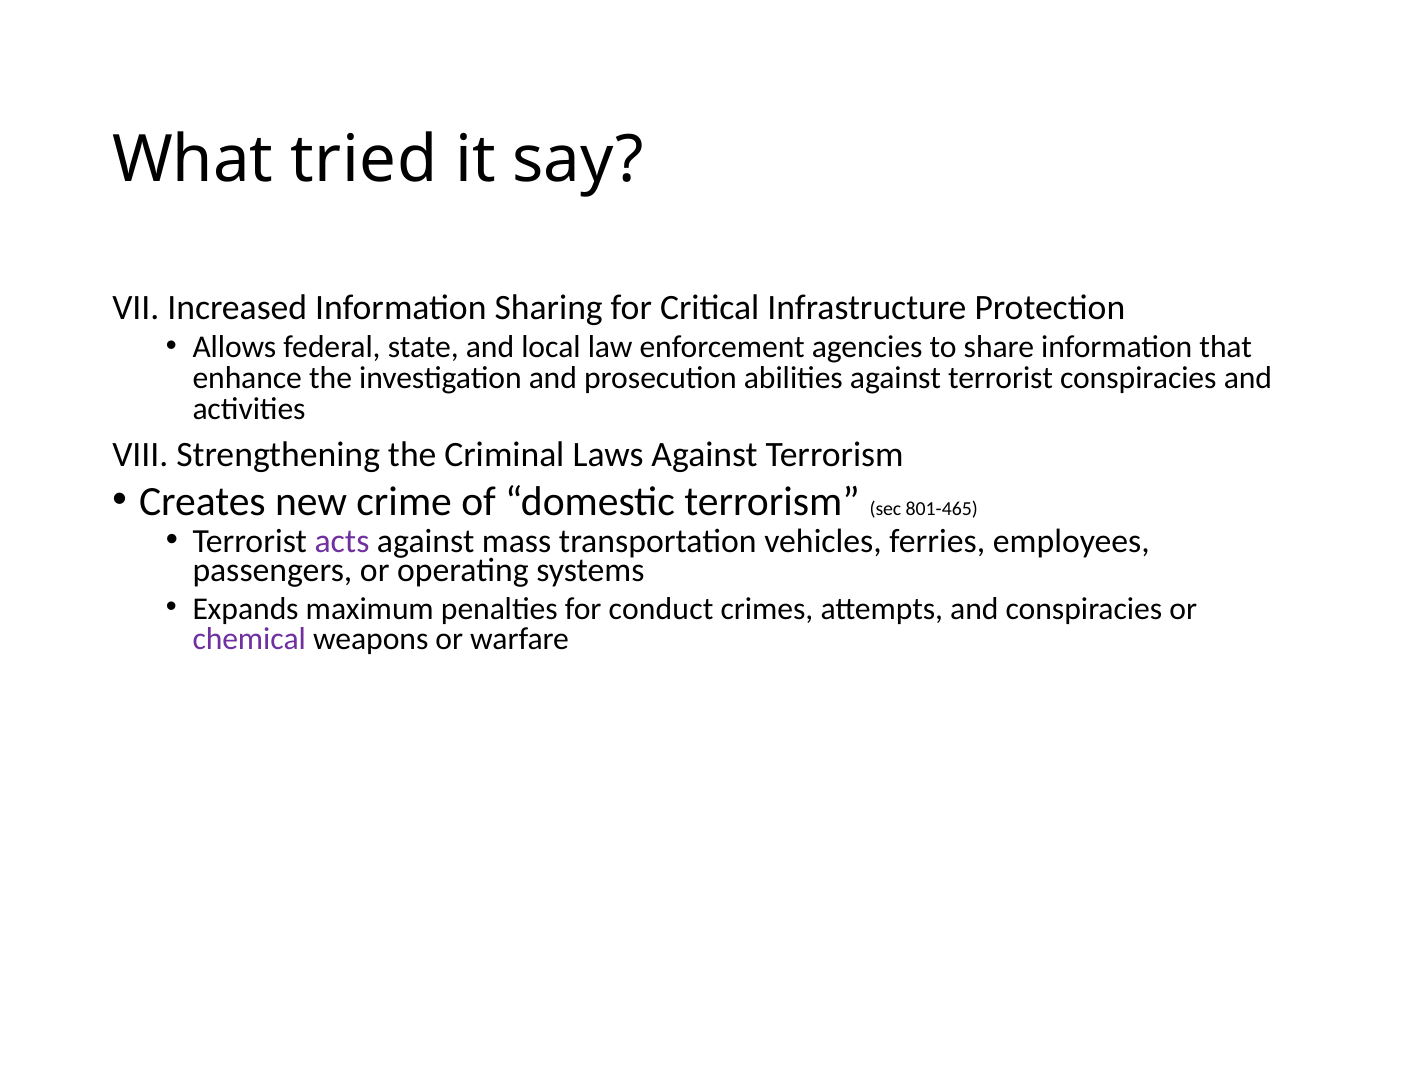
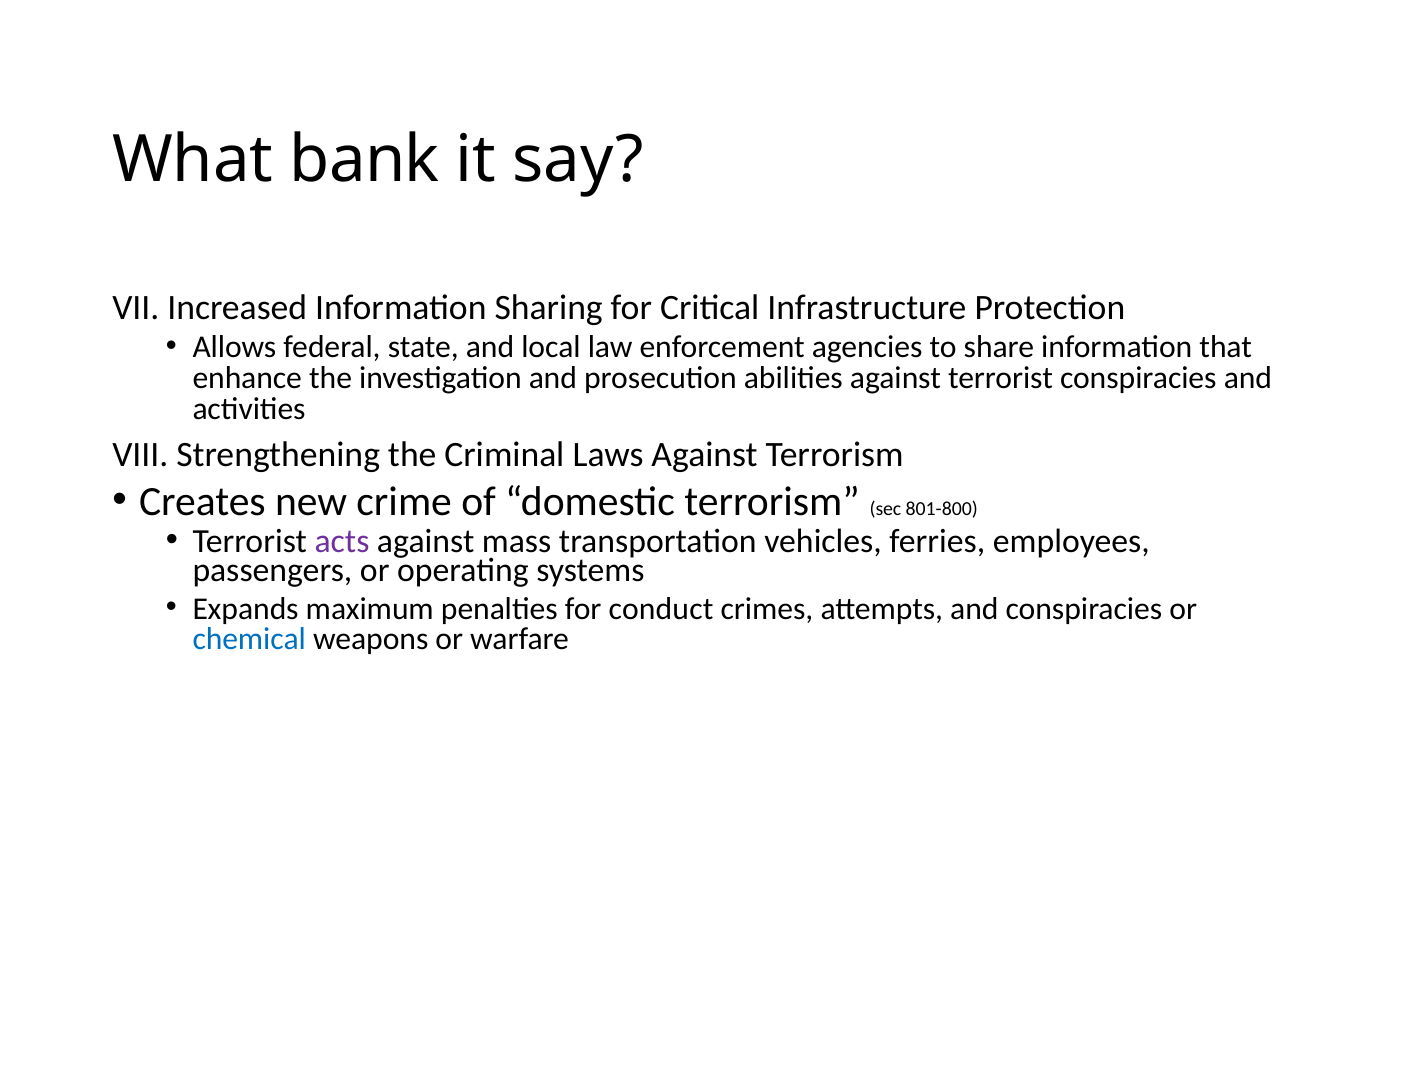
tried: tried -> bank (365, 160)
801-465: 801-465 -> 801-800 (942, 509)
chemical colour: purple -> blue (249, 639)
